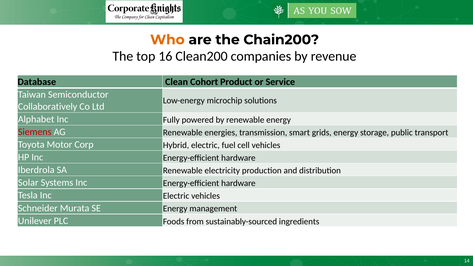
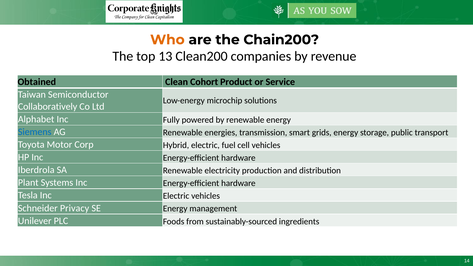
16: 16 -> 13 (165, 56)
Database: Database -> Obtained (37, 82)
Siemens colour: red -> blue (35, 132)
Solar: Solar -> Plant (28, 183)
Murata: Murata -> Privacy (75, 208)
